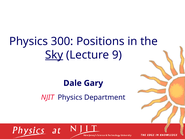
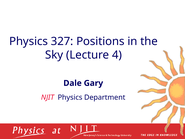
300: 300 -> 327 (62, 41)
Sky underline: present -> none (54, 55)
9: 9 -> 4 (117, 55)
